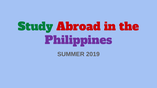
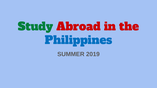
Philippines colour: purple -> blue (78, 40)
